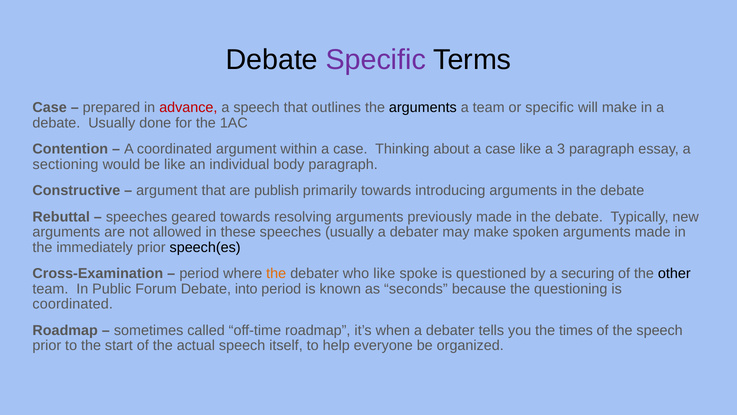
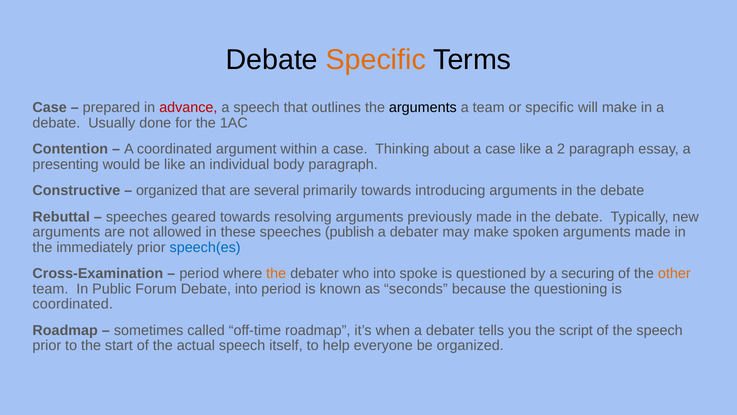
Specific colour: purple -> orange (376, 60)
3: 3 -> 2 (561, 149)
sectioning: sectioning -> presenting (66, 164)
argument: argument -> organized (167, 191)
publish: publish -> several (277, 191)
speeches usually: usually -> publish (350, 232)
speech(es colour: black -> blue (205, 247)
who like: like -> into (384, 273)
other colour: black -> orange (674, 273)
times: times -> script (576, 330)
